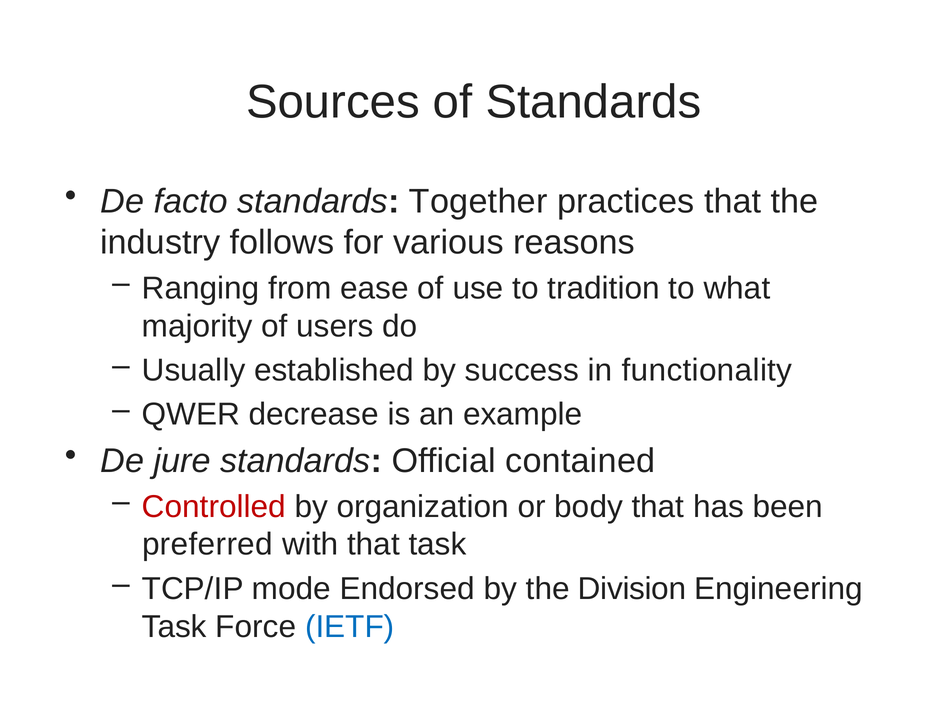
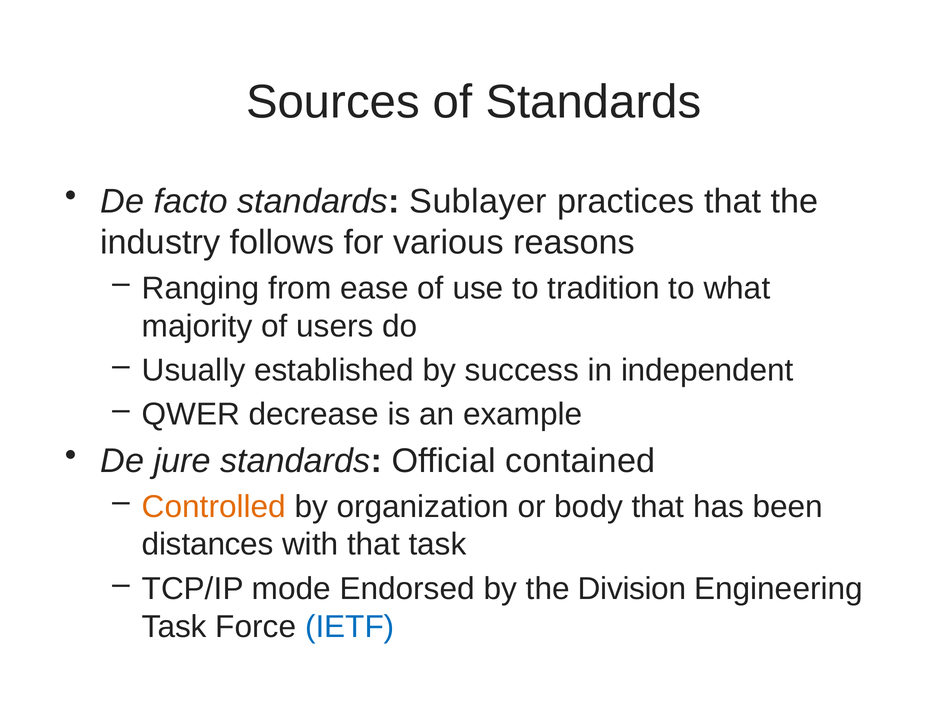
Together: Together -> Sublayer (478, 201)
functionality: functionality -> independent (707, 370)
Controlled colour: red -> orange (214, 507)
preferred: preferred -> distances (208, 545)
